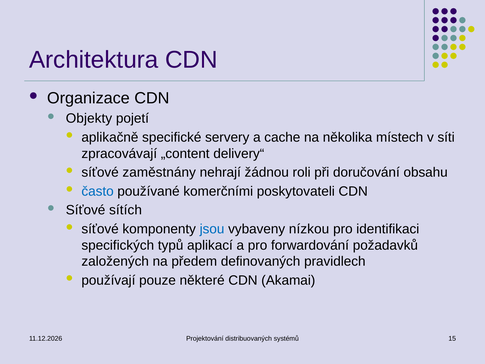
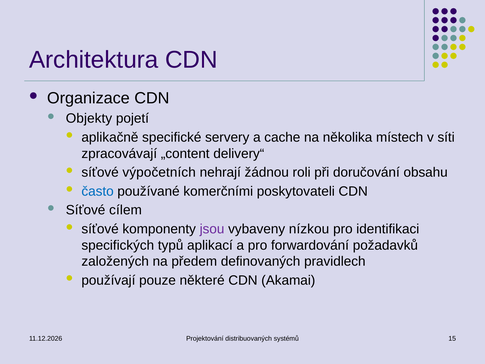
zaměstnány: zaměstnány -> výpočetních (159, 172)
sítích: sítích -> cílem (126, 210)
jsou colour: blue -> purple (212, 229)
